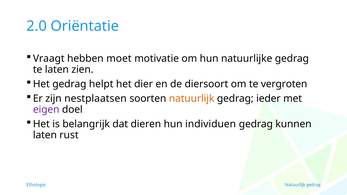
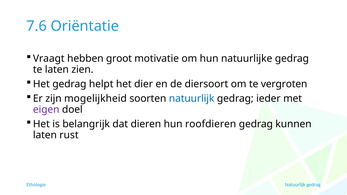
2.0: 2.0 -> 7.6 (37, 26)
moet: moet -> groot (119, 59)
nestplaatsen: nestplaatsen -> mogelijkheid (95, 99)
natuurlijk colour: orange -> blue (192, 99)
individuen: individuen -> roofdieren (211, 124)
